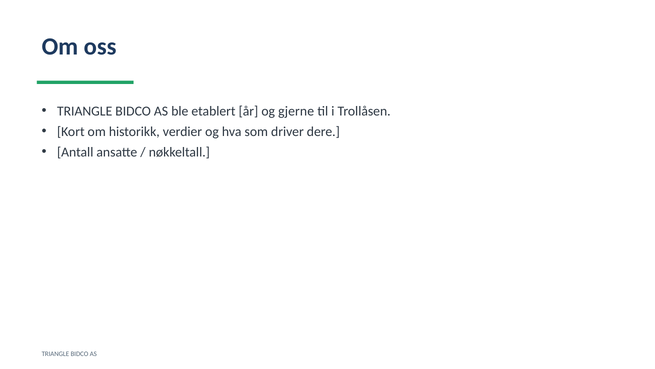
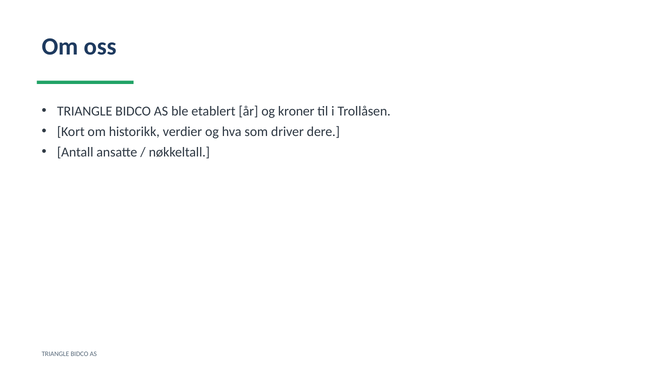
gjerne: gjerne -> kroner (296, 111)
